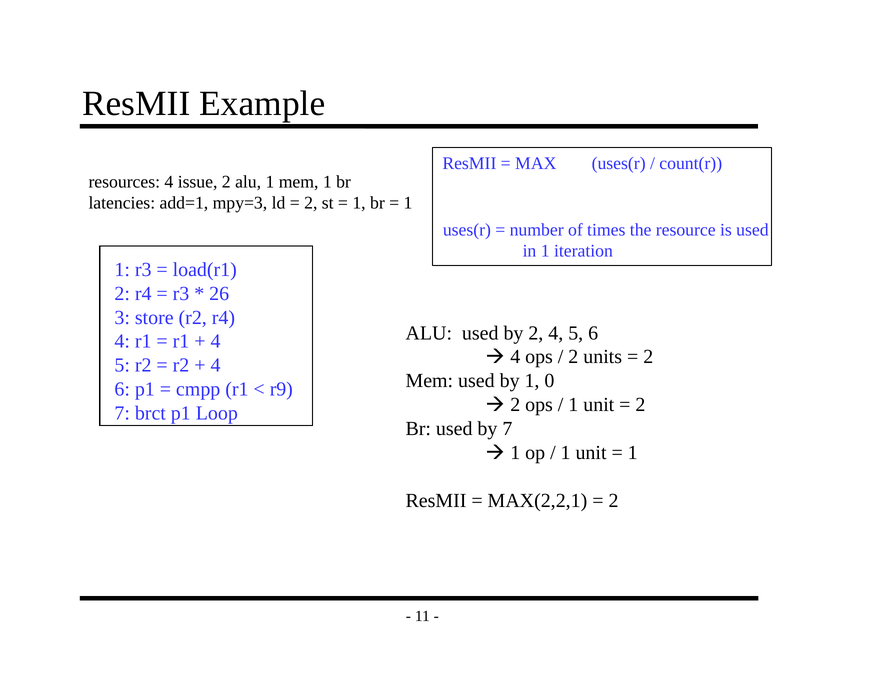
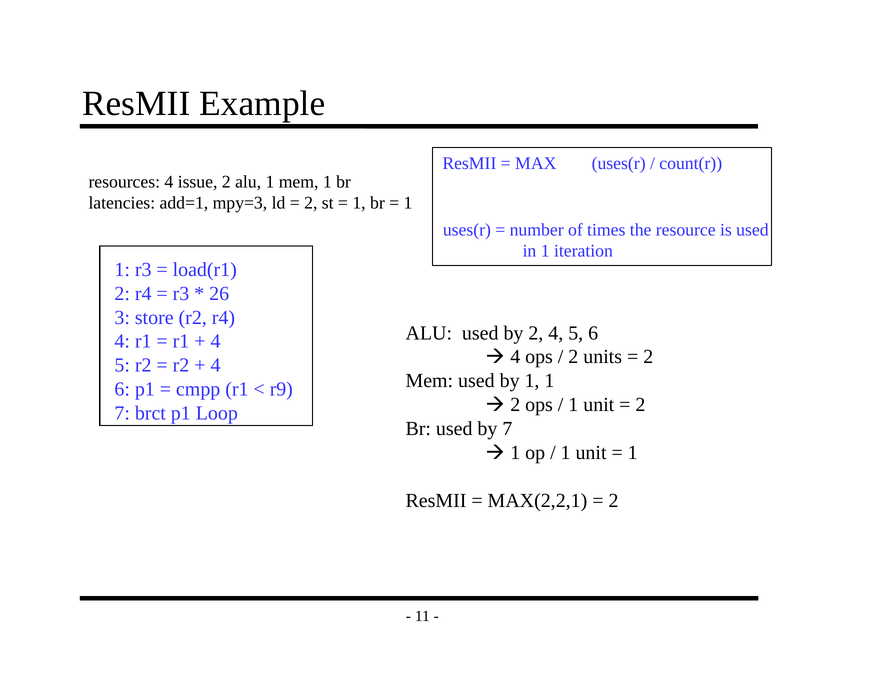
by 1 0: 0 -> 1 (549, 381)
